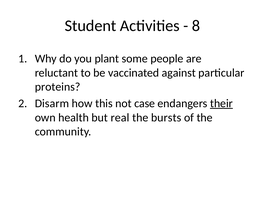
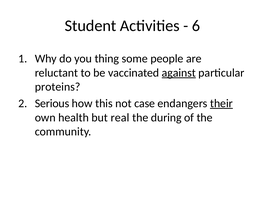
8: 8 -> 6 (196, 26)
plant: plant -> thing (107, 58)
against underline: none -> present (179, 73)
Disarm: Disarm -> Serious (52, 103)
bursts: bursts -> during (166, 117)
